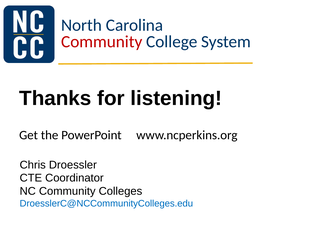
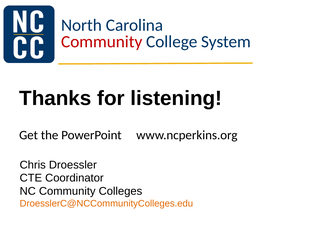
DroesslerC@NCCommunityColleges.edu colour: blue -> orange (106, 204)
